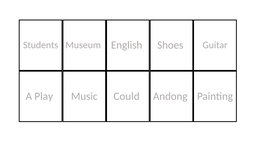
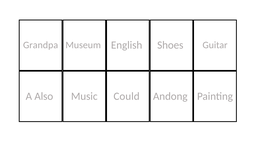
Students: Students -> Grandpa (41, 45)
Play: Play -> Also (44, 96)
